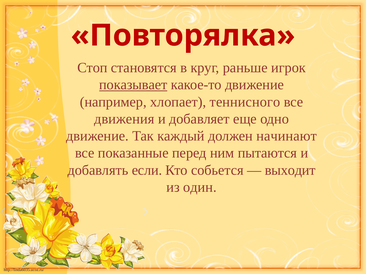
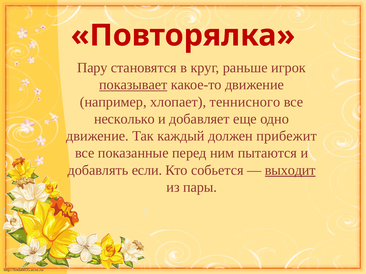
Стоп: Стоп -> Пару (92, 68)
движения: движения -> несколько (124, 119)
начинают: начинают -> прибежит (287, 136)
выходит underline: none -> present (290, 170)
один: один -> пары (200, 187)
